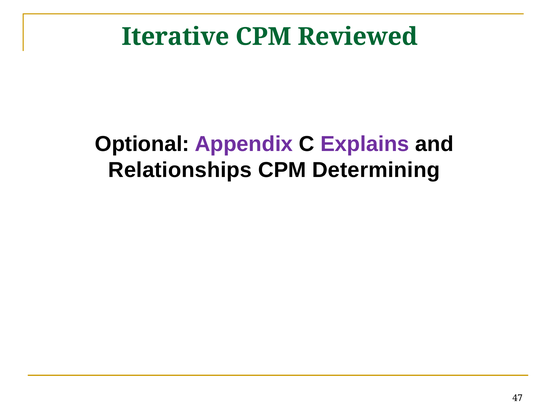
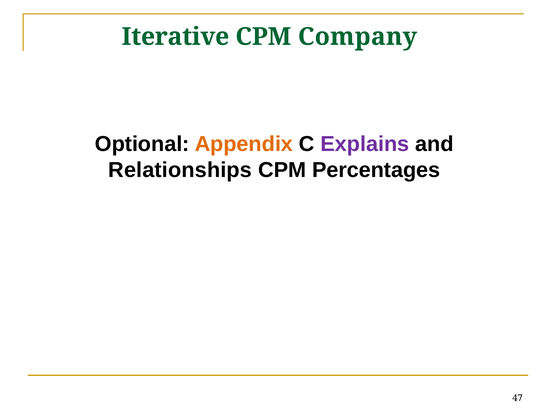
Reviewed: Reviewed -> Company (357, 37)
Appendix colour: purple -> orange (244, 144)
Determining: Determining -> Percentages (376, 170)
